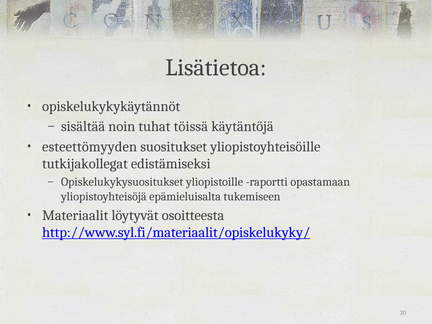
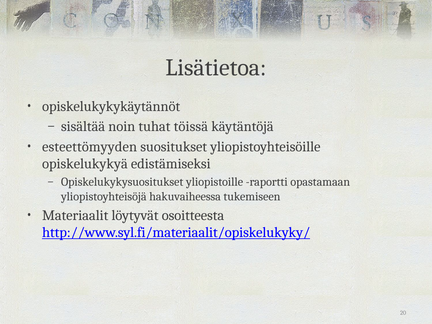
tutkijakollegat: tutkijakollegat -> opiskelukykyä (85, 164)
epämieluisalta: epämieluisalta -> hakuvaiheessa (185, 196)
